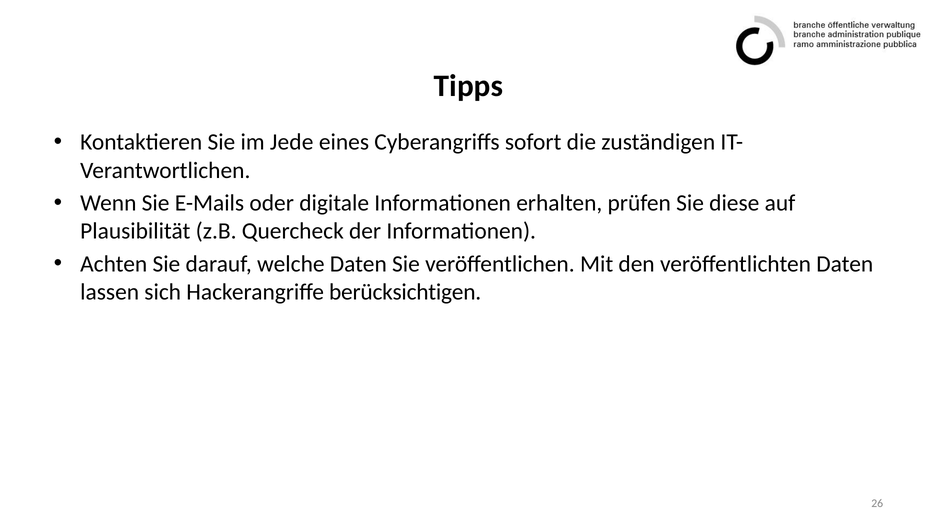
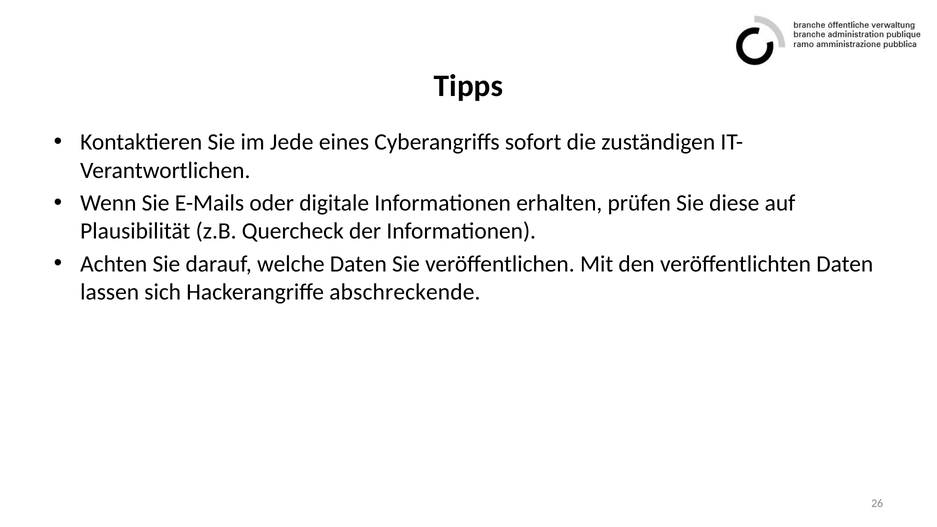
berücksichtigen: berücksichtigen -> abschreckende (405, 292)
